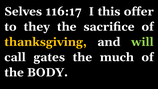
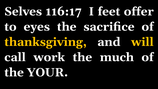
this: this -> feet (109, 11)
they: they -> eyes (37, 27)
will colour: light green -> yellow (142, 42)
gates: gates -> work (49, 57)
BODY: BODY -> YOUR (47, 72)
